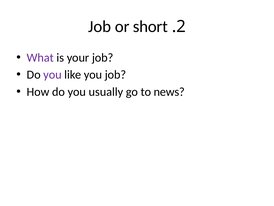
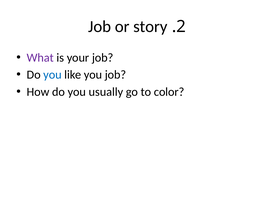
short: short -> story (150, 27)
you colour: purple -> blue (52, 75)
news: news -> color (169, 92)
